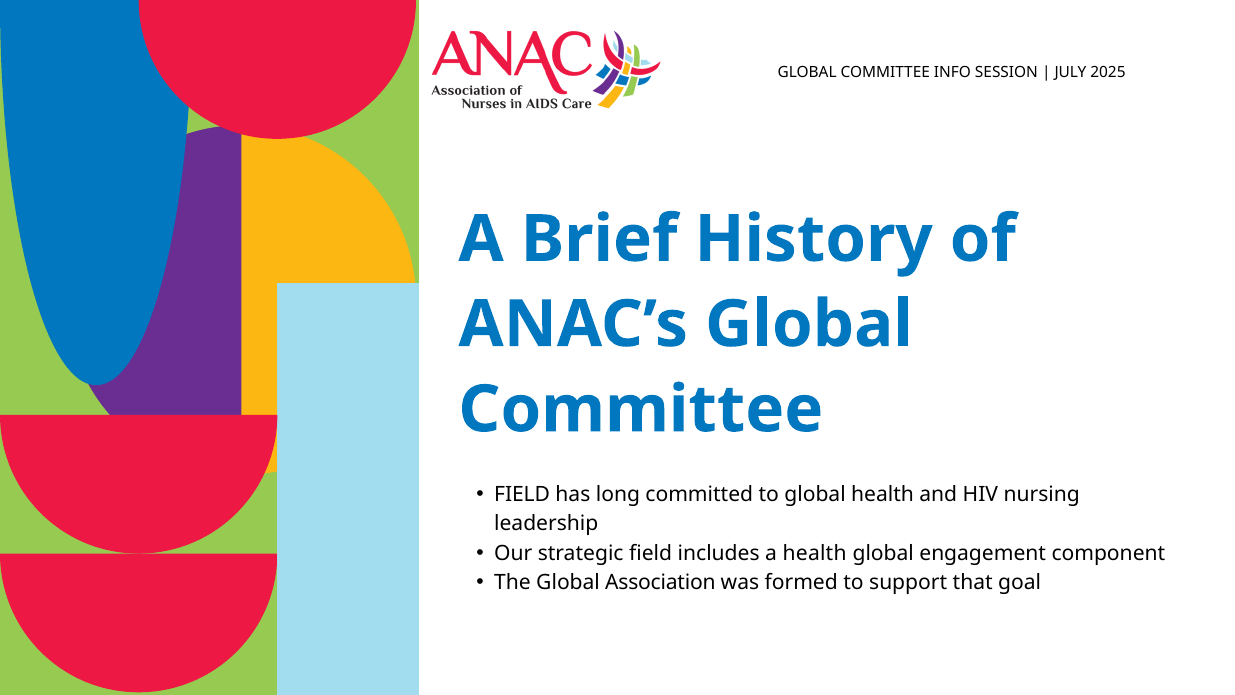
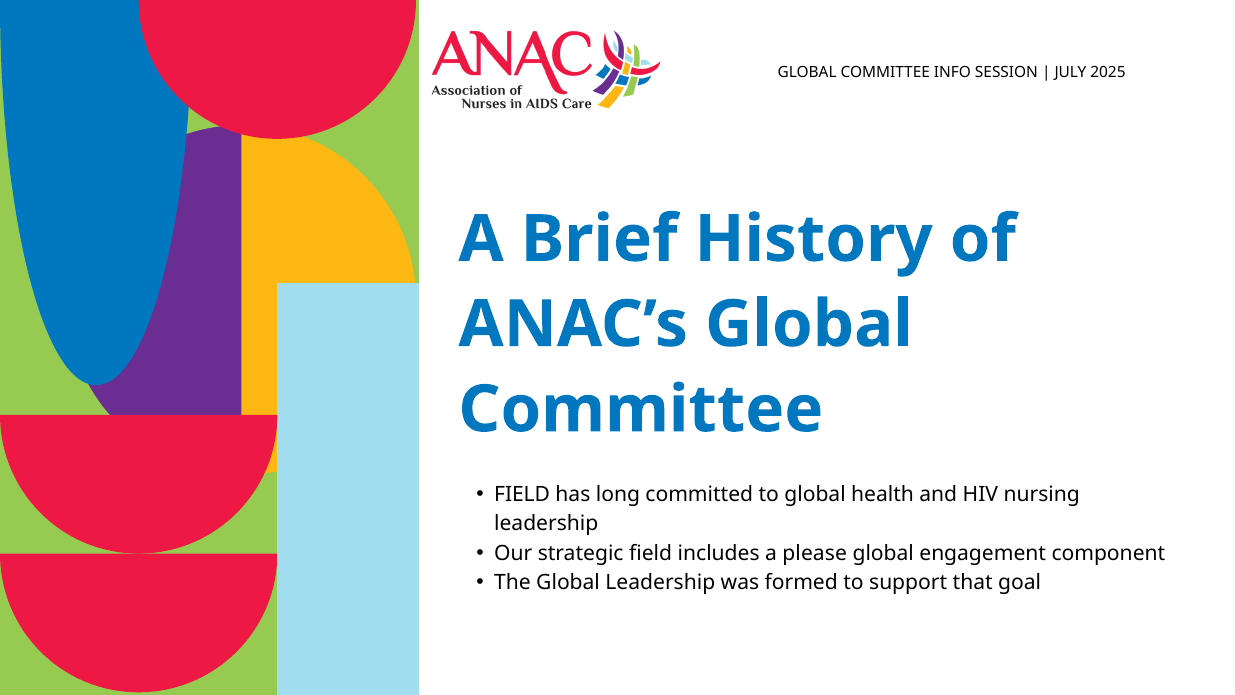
a health: health -> please (815, 553)
Global Association: Association -> Leadership (660, 583)
